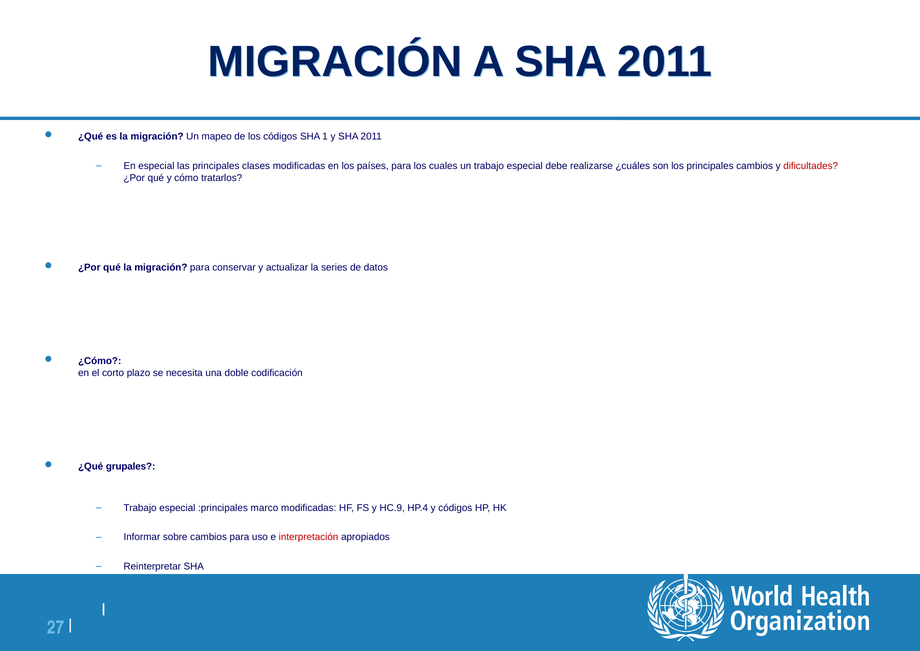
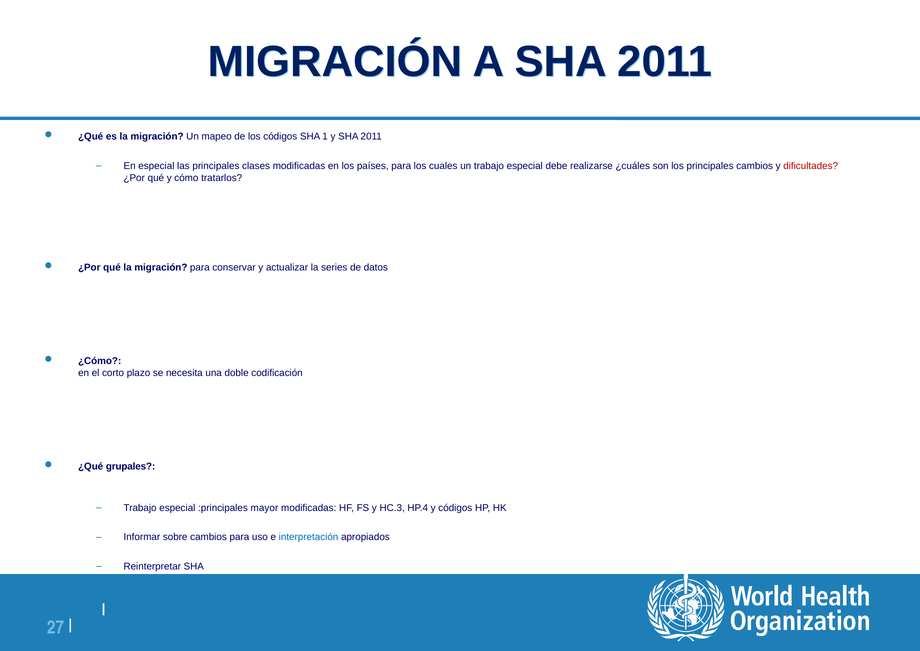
marco: marco -> mayor (264, 507)
HC.9: HC.9 -> HC.3 (392, 507)
interpretación colour: red -> blue (309, 537)
